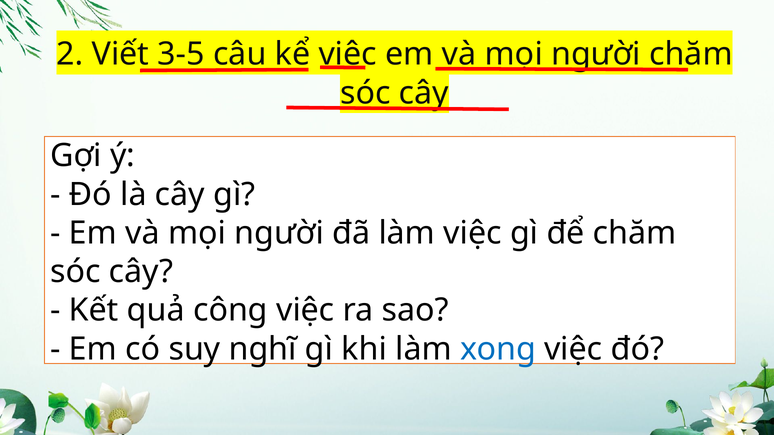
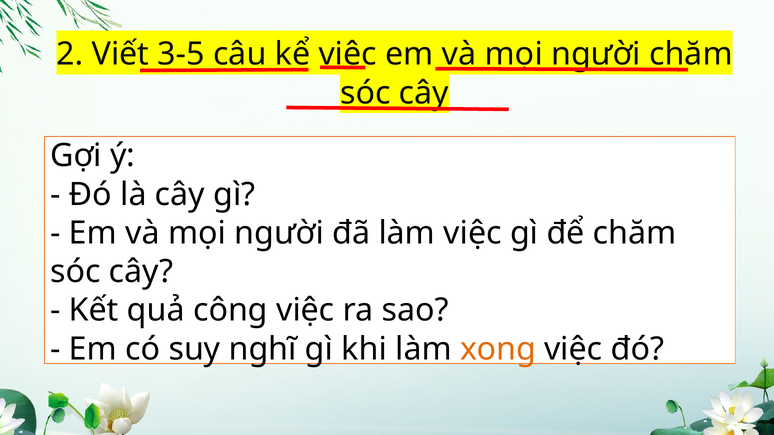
xong colour: blue -> orange (498, 349)
